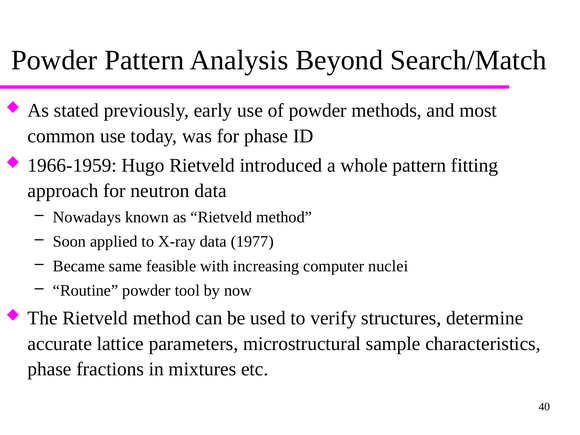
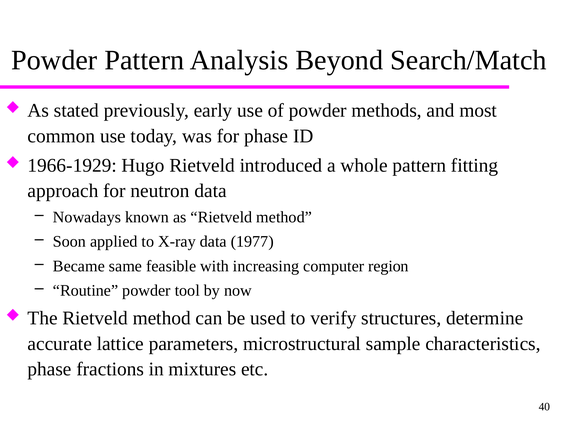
1966-1959: 1966-1959 -> 1966-1929 (72, 165)
nuclei: nuclei -> region (388, 266)
